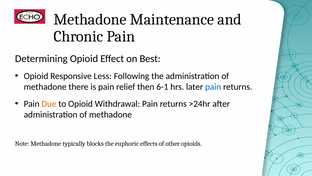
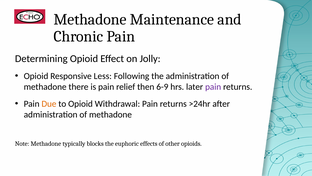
Best: Best -> Jolly (150, 58)
6-1: 6-1 -> 6-9 (162, 87)
pain colour: blue -> purple (213, 87)
